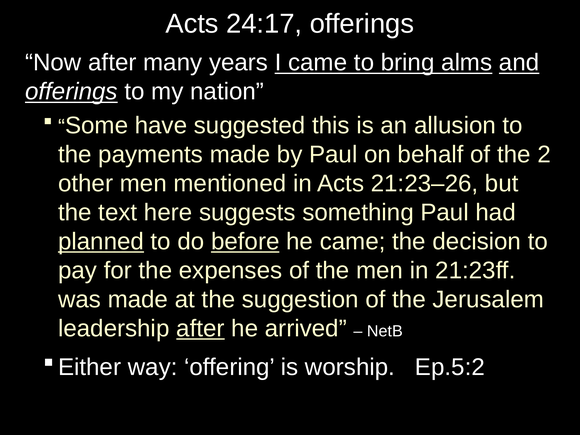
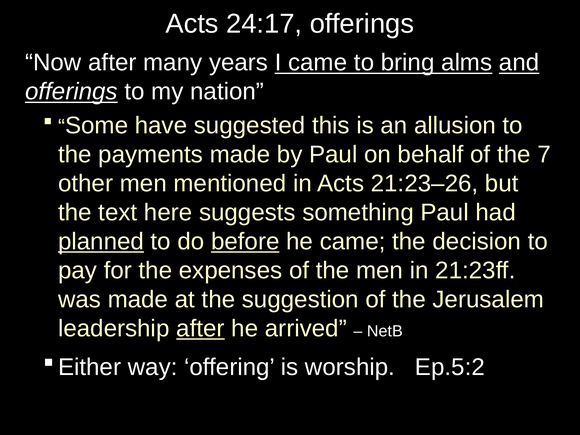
2: 2 -> 7 (544, 154)
